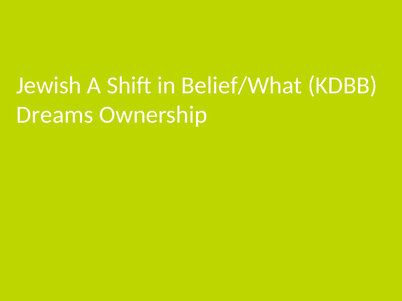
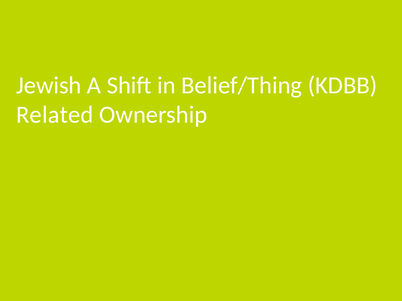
Belief/What: Belief/What -> Belief/Thing (242, 85)
Dreams: Dreams -> Related (55, 115)
